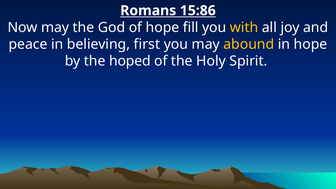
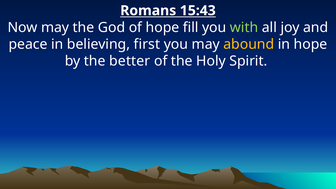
15:86: 15:86 -> 15:43 (198, 11)
with colour: yellow -> light green (244, 27)
hoped: hoped -> better (130, 61)
